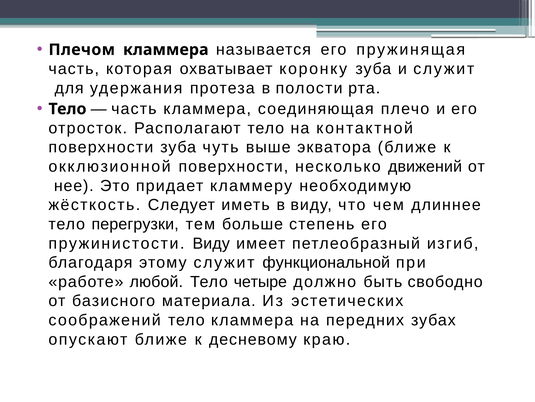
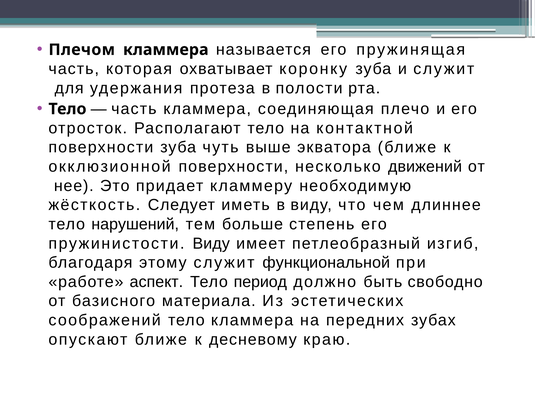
перегрузки: перегрузки -> нарушений (135, 224)
любой: любой -> аспект (156, 281)
четыре: четыре -> период (260, 281)
